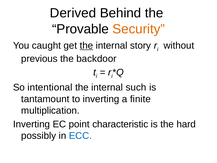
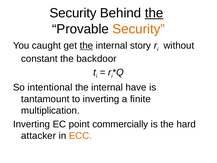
Derived: Derived -> Security (73, 13)
the underline: none -> present (154, 13)
previous: previous -> constant (39, 59)
such: such -> have (136, 87)
characteristic: characteristic -> commercially (120, 124)
possibly: possibly -> attacker (39, 136)
ECC colour: blue -> orange (80, 136)
